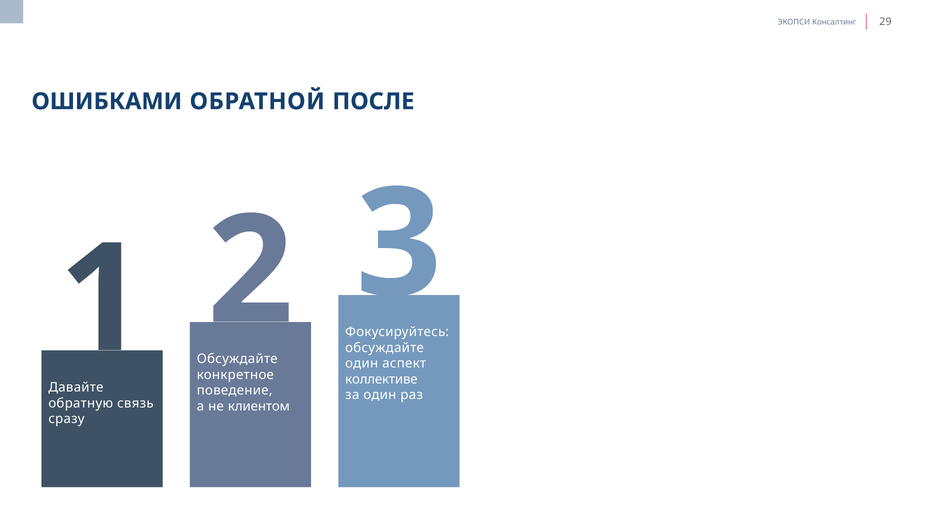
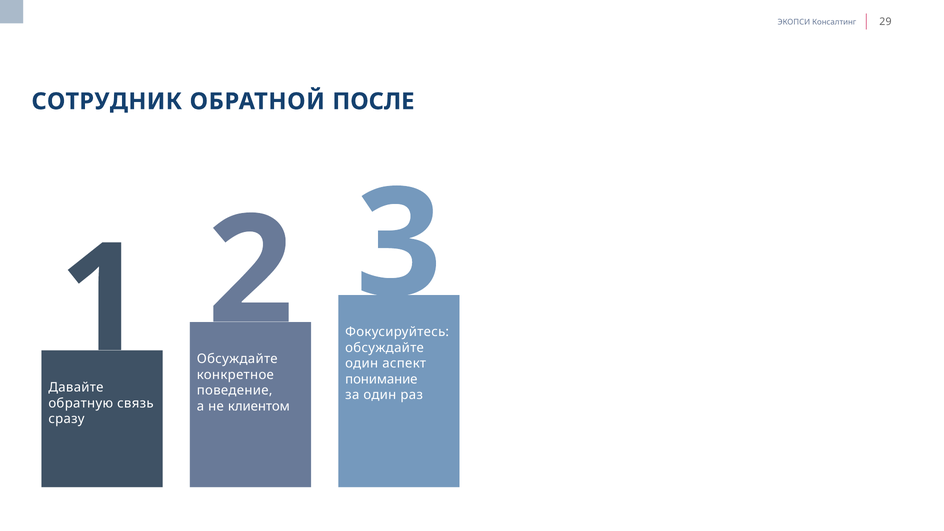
ОШИБКАМИ: ОШИБКАМИ -> СОТРУДНИК (107, 101)
коллективе: коллективе -> понимание (381, 379)
